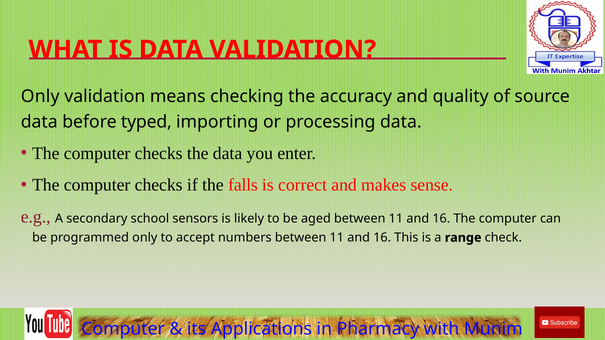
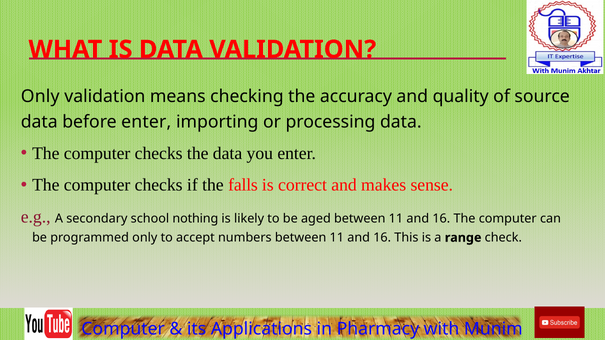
before typed: typed -> enter (146, 122)
sensors: sensors -> nothing (195, 219)
